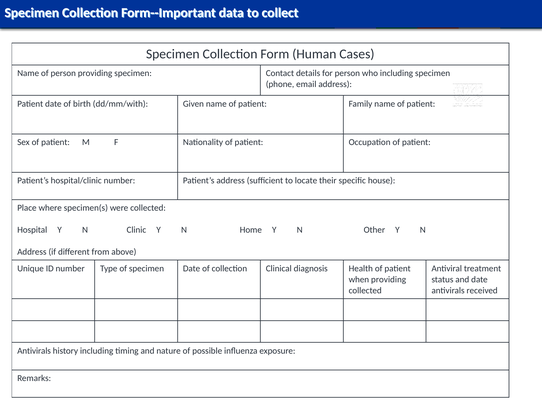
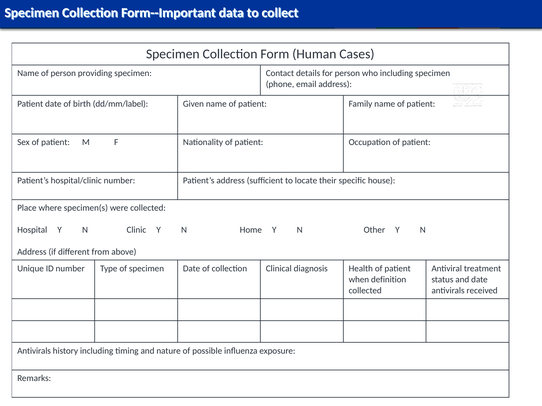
dd/mm/with: dd/mm/with -> dd/mm/label (120, 104)
when providing: providing -> definition (389, 280)
